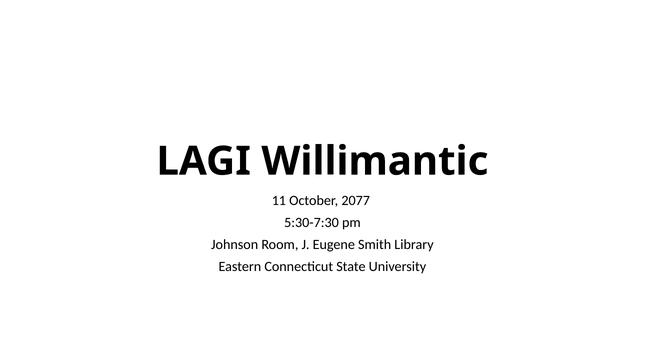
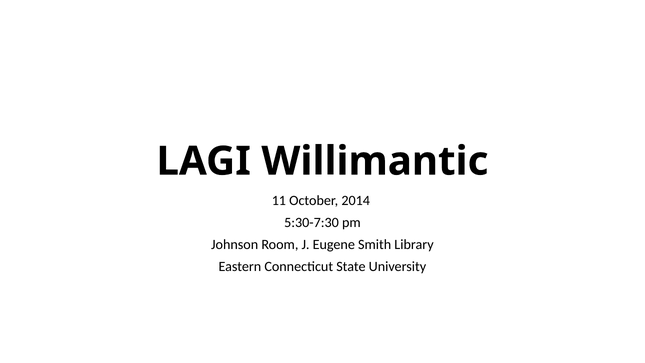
2077: 2077 -> 2014 (356, 201)
